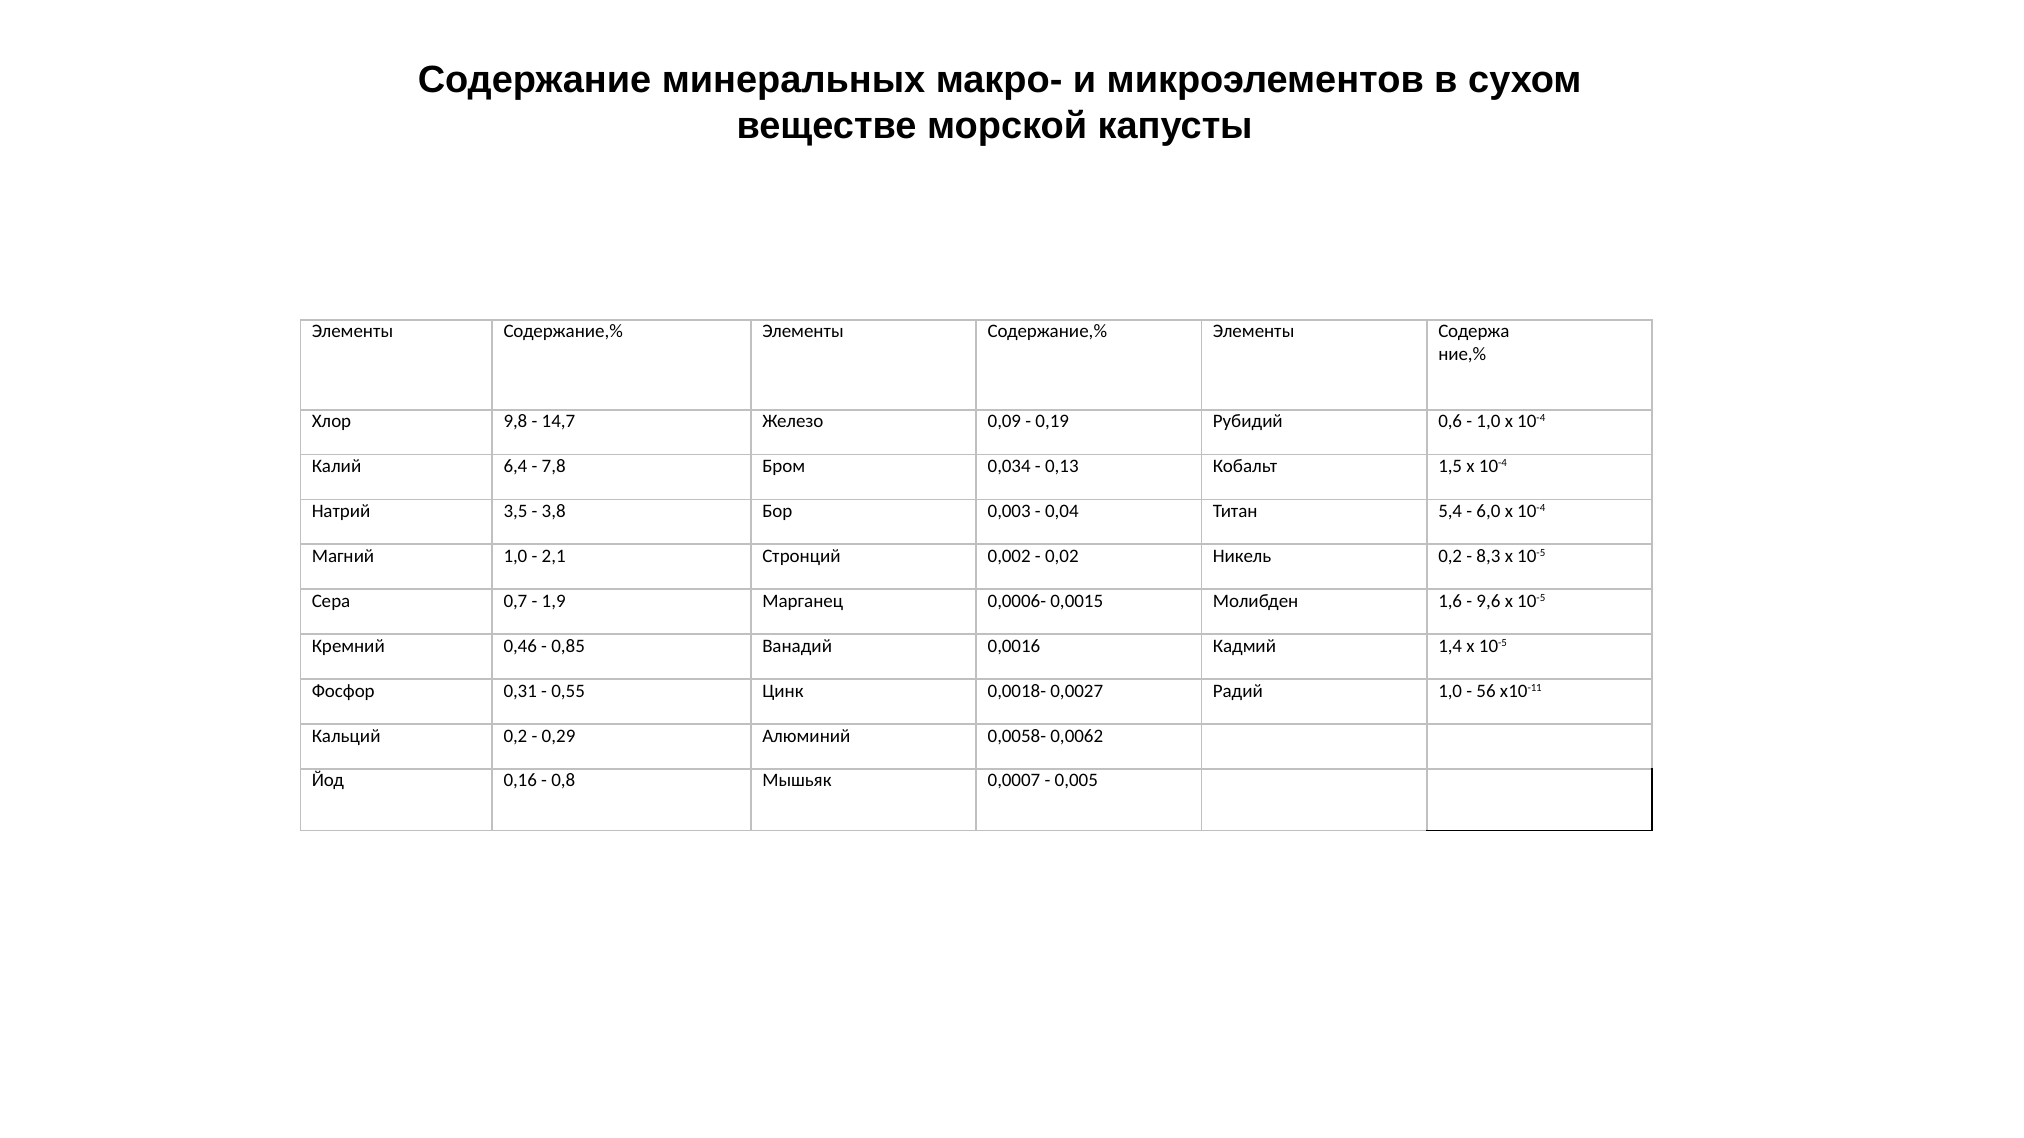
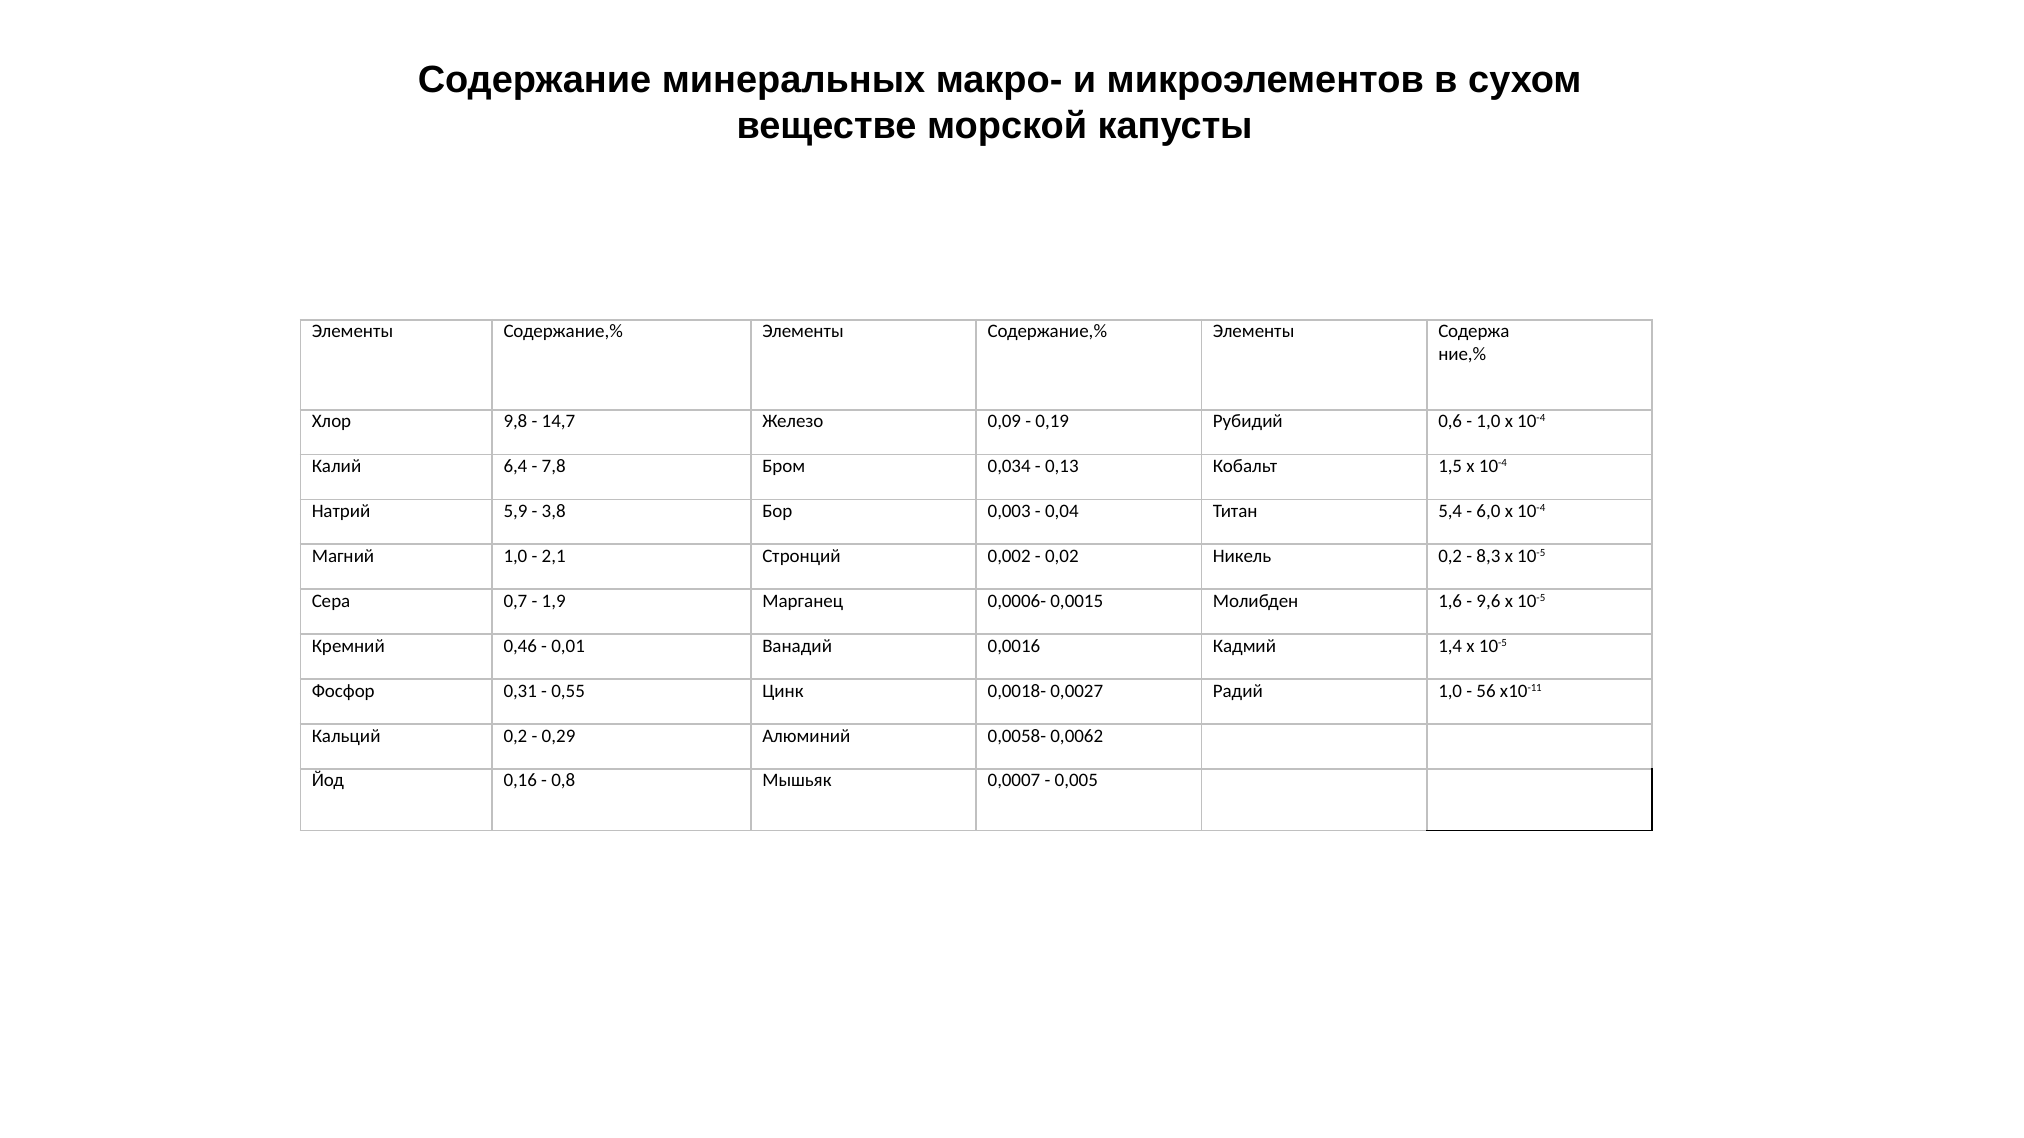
3,5: 3,5 -> 5,9 (515, 511)
0,85: 0,85 -> 0,01 (568, 646)
